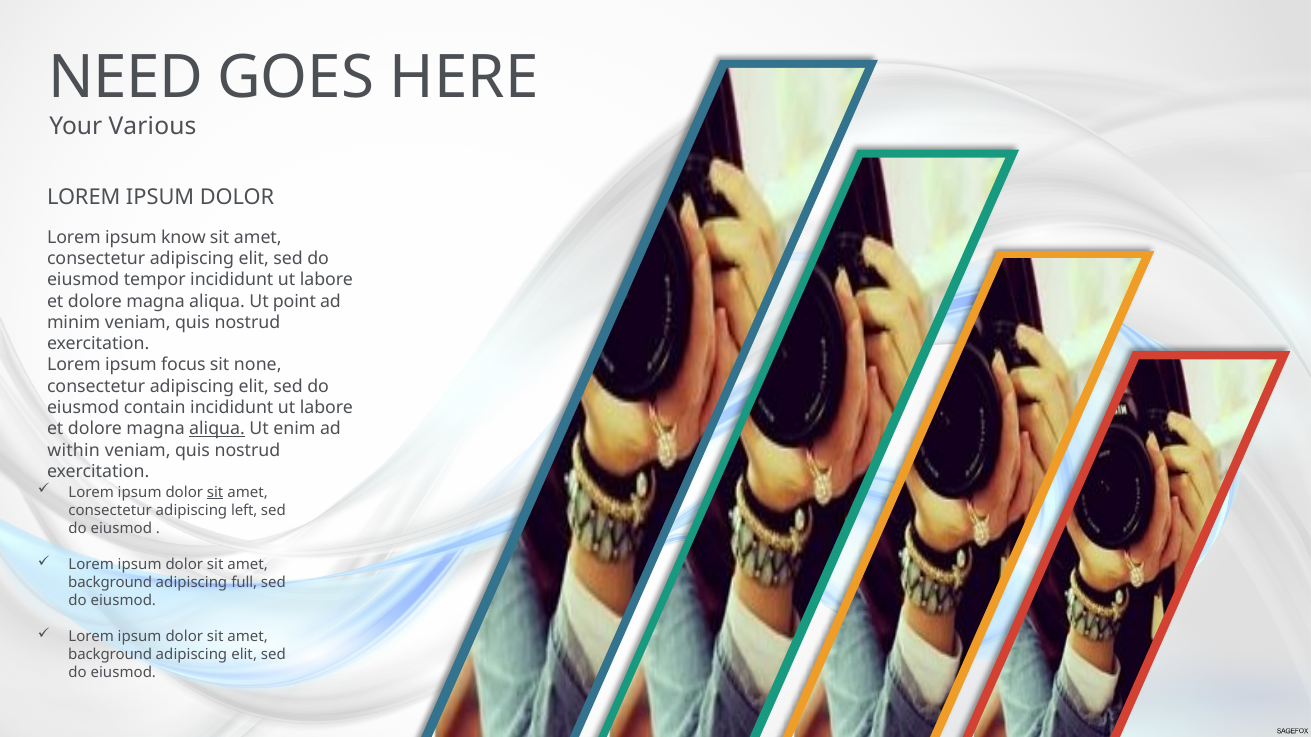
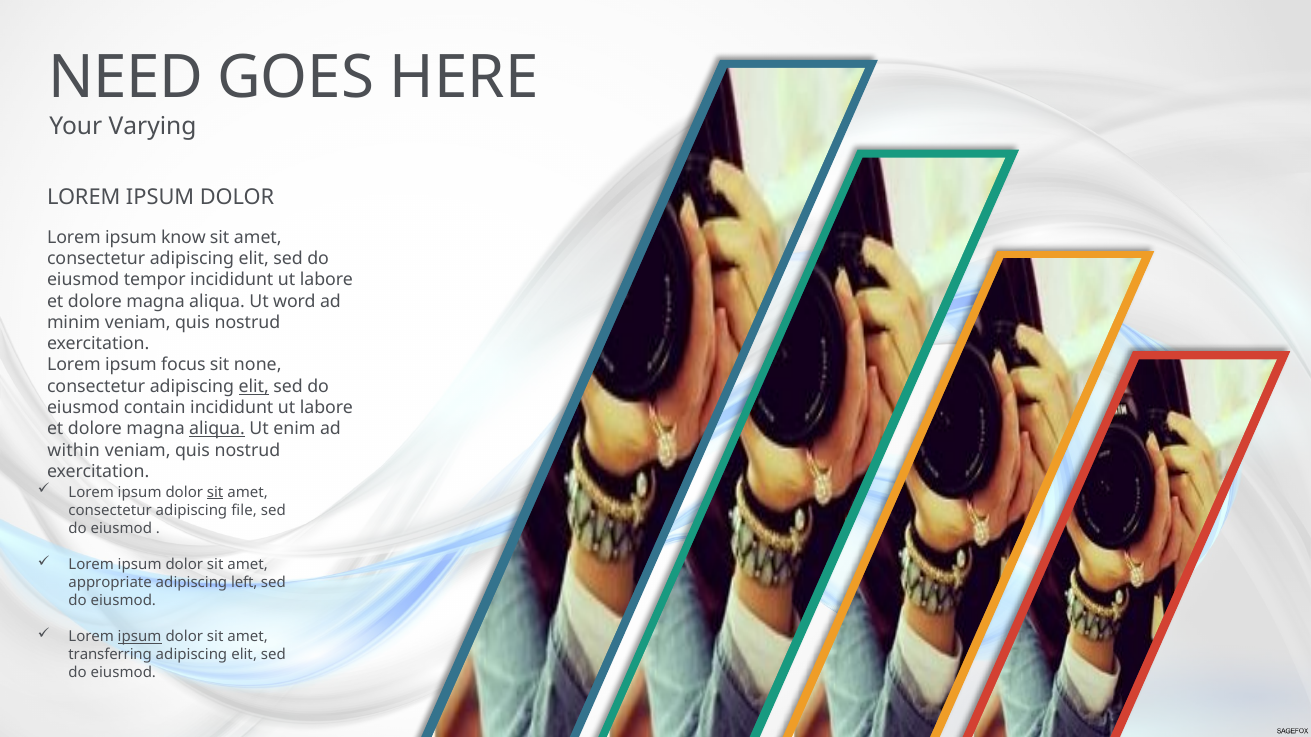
Various: Various -> Varying (153, 126)
point: point -> word (294, 301)
elit underline: none -> present (254, 387)
left: left -> file (244, 511)
background: background -> appropriate (110, 583)
full: full -> left (244, 583)
ipsum underline: none -> present (140, 637)
background: background -> transferring (110, 655)
